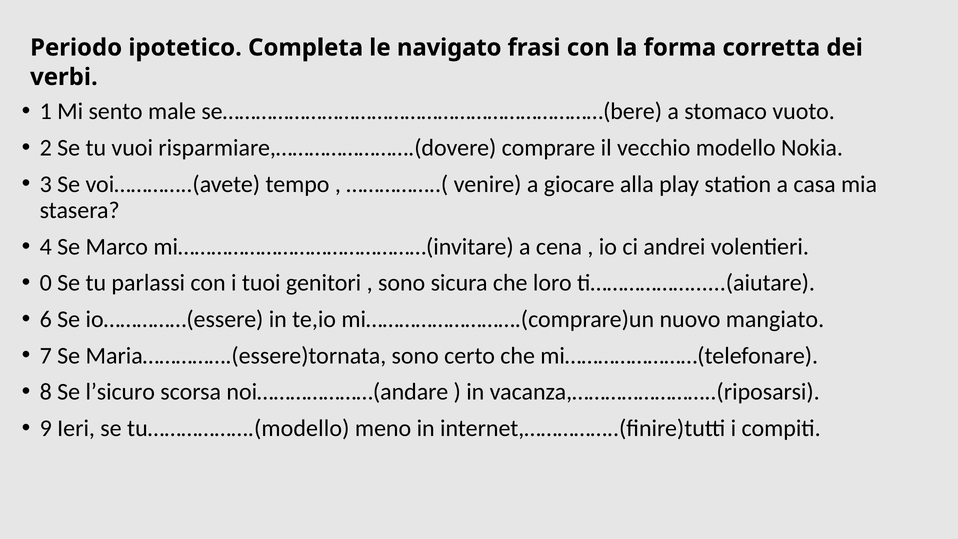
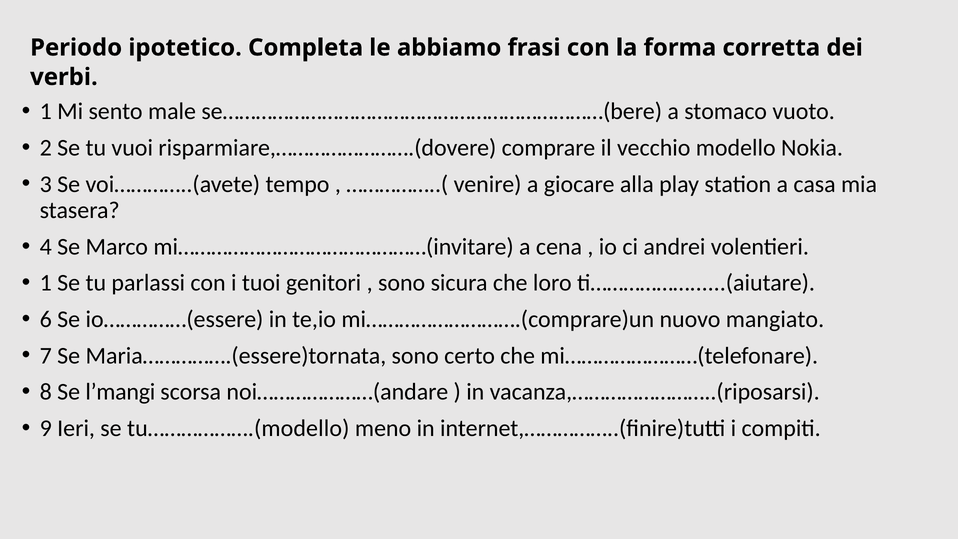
navigato: navigato -> abbiamo (449, 48)
0: 0 -> 1 (46, 283)
l’sicuro: l’sicuro -> l’mangi (120, 392)
